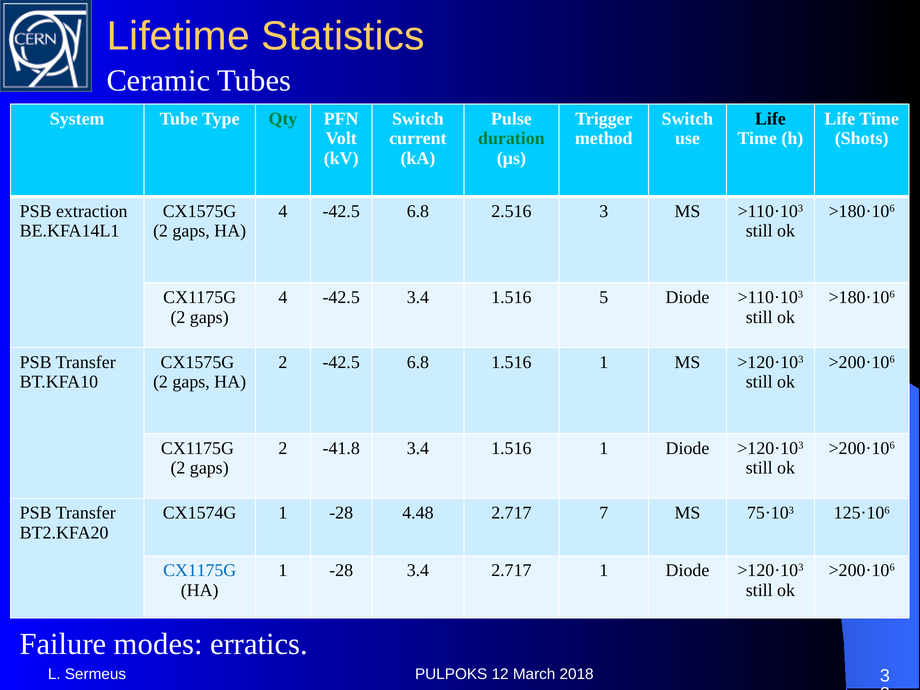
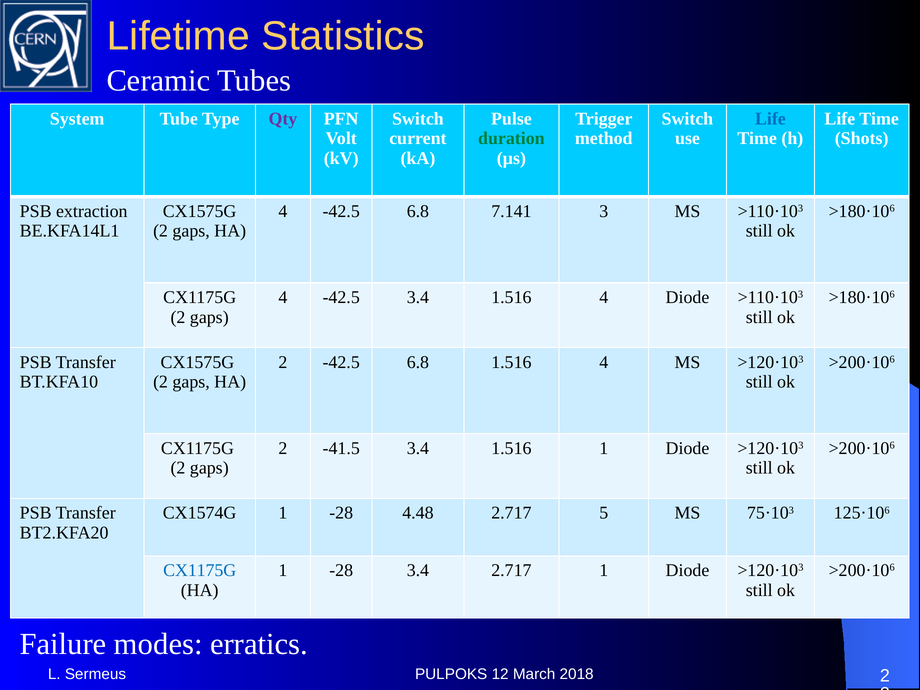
Qty colour: green -> purple (283, 119)
Life colour: black -> blue (770, 119)
2.516: 2.516 -> 7.141 (511, 211)
3.4 1.516 5: 5 -> 4 (604, 297)
6.8 1.516 1: 1 -> 4 (604, 362)
-41.8: -41.8 -> -41.5 (341, 448)
7: 7 -> 5 (604, 513)
Sermeus 3: 3 -> 2 (885, 676)
